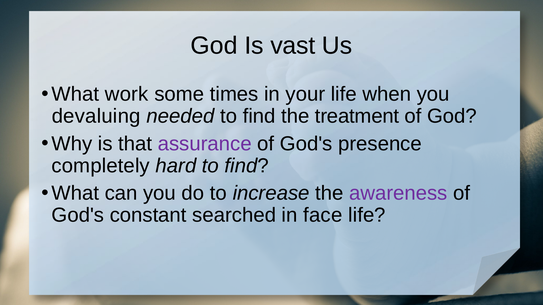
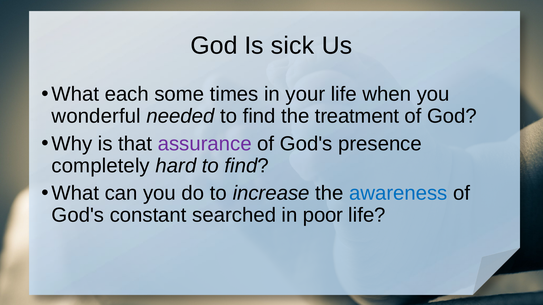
vast: vast -> sick (293, 46)
work: work -> each (127, 94)
devaluing: devaluing -> wonderful (96, 116)
awareness colour: purple -> blue (398, 194)
face: face -> poor (323, 216)
